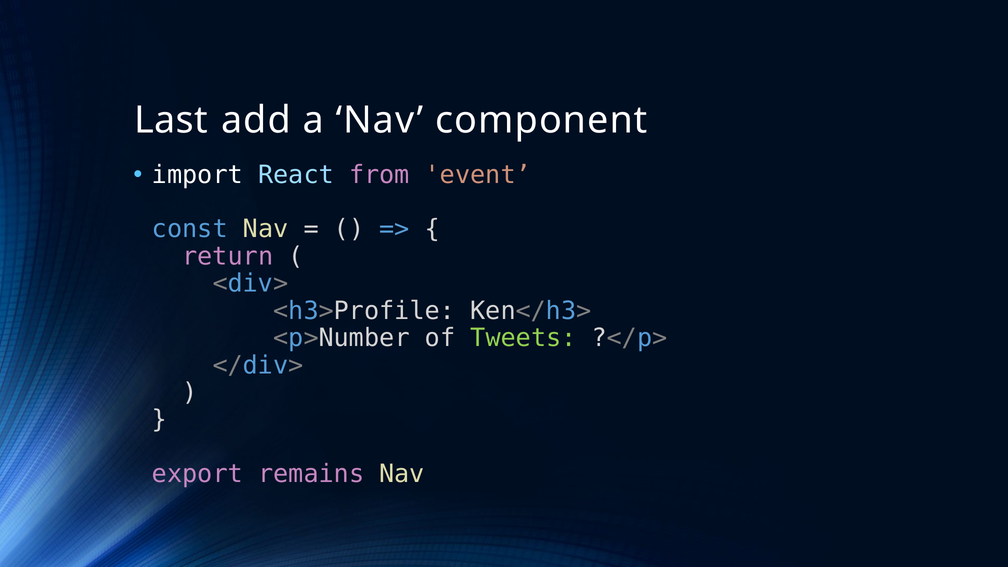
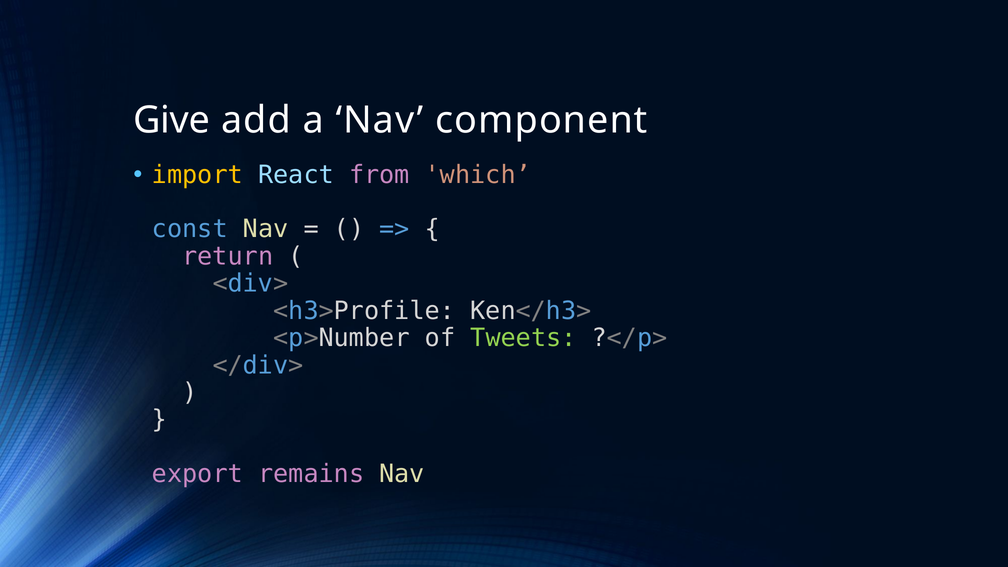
Last: Last -> Give (172, 120)
import colour: white -> yellow (197, 175)
event: event -> which (478, 175)
